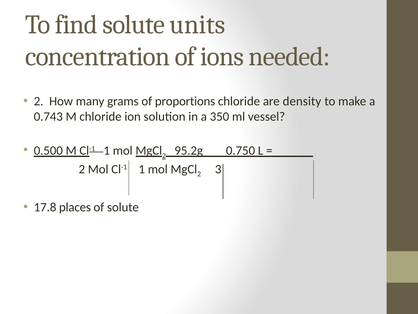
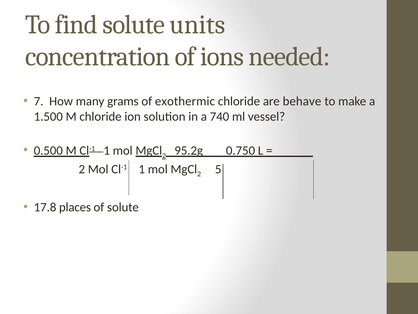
2: 2 -> 7 (39, 101)
proportions: proportions -> exothermic (185, 101)
density: density -> behave (302, 101)
0.743: 0.743 -> 1.500 (48, 117)
350: 350 -> 740 (219, 117)
3: 3 -> 5 (218, 169)
